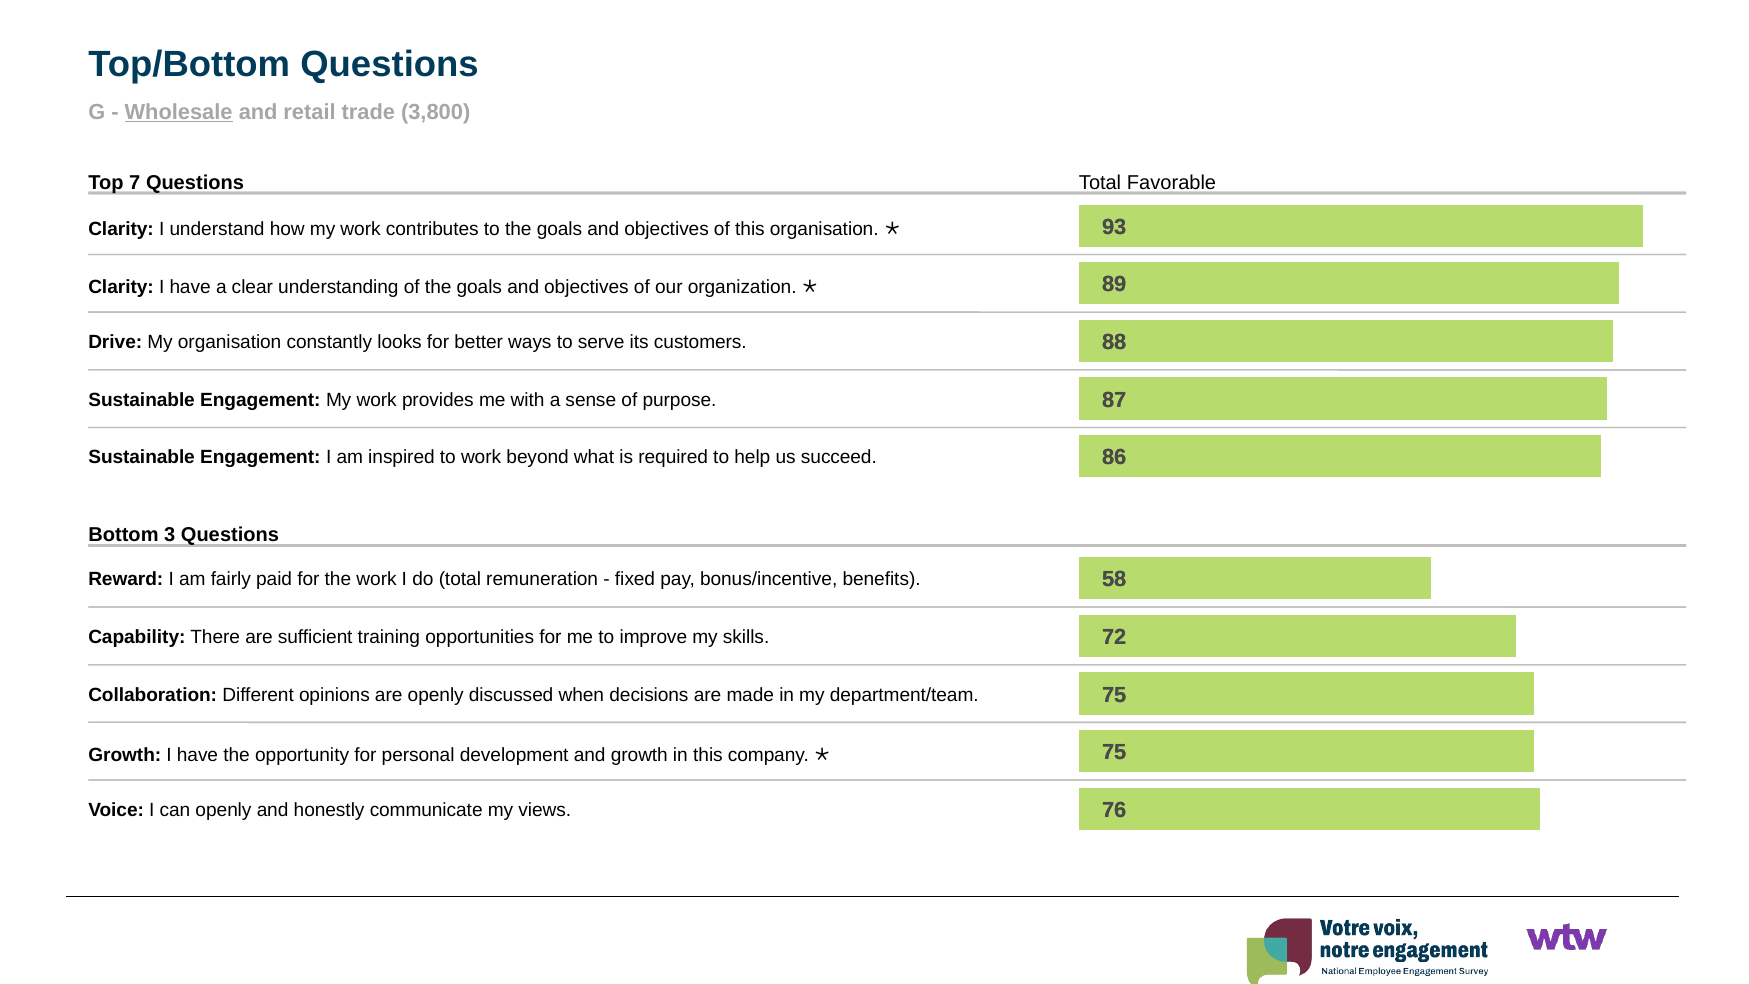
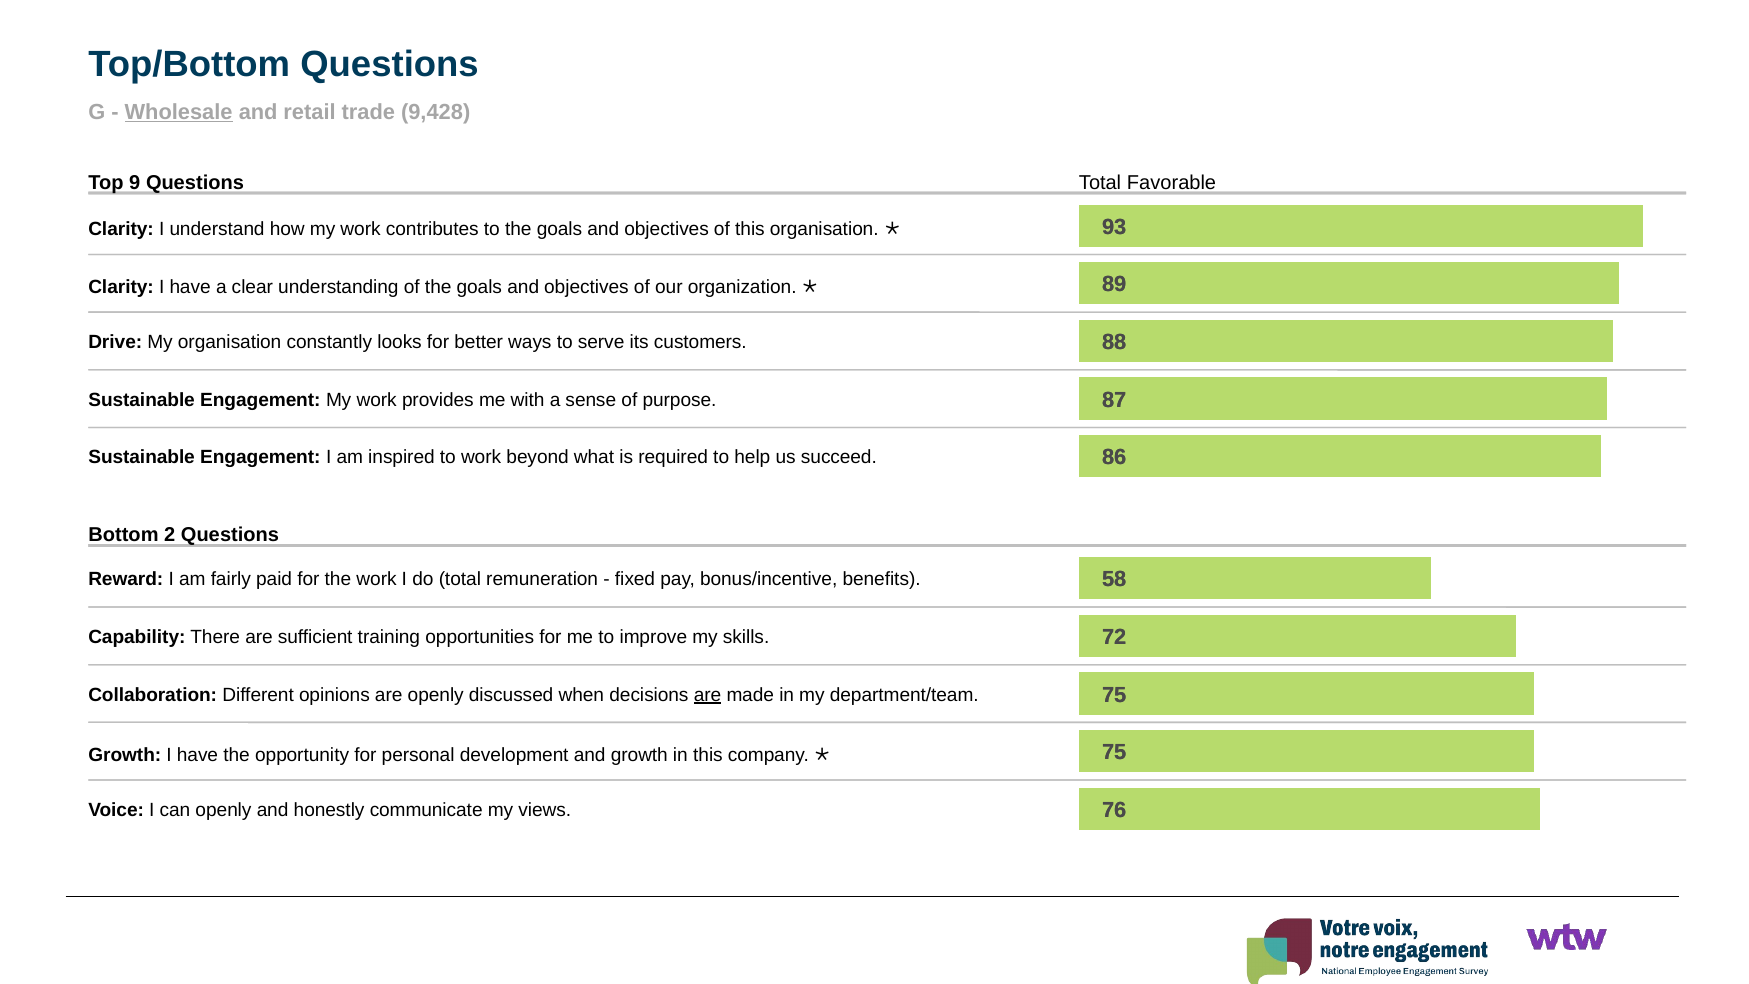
3,800: 3,800 -> 9,428 (436, 112)
7: 7 -> 9 (135, 182)
3: 3 -> 2 (170, 535)
are underline: none -> present (708, 695)
